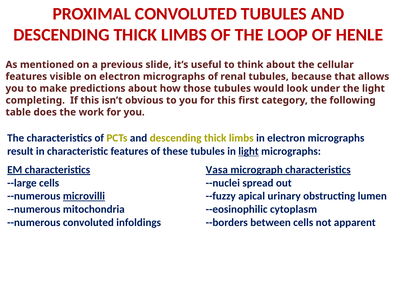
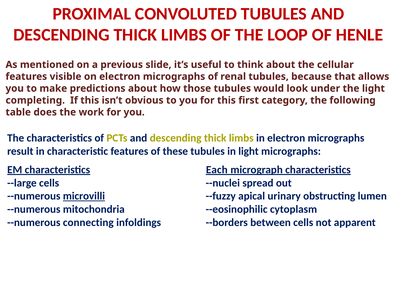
light underline: present -> none (249, 152)
Vasa: Vasa -> Each (217, 170)
--numerous convoluted: convoluted -> connecting (88, 223)
